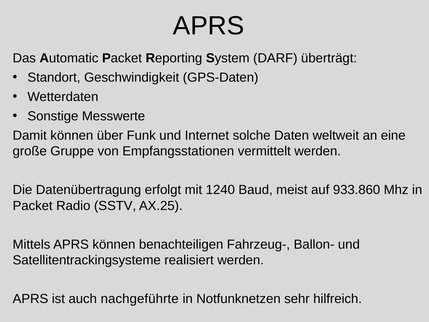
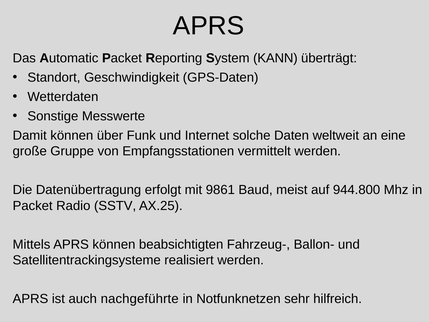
DARF: DARF -> KANN (275, 58)
1240: 1240 -> 9861 (220, 190)
933.860: 933.860 -> 944.800 (357, 190)
benachteiligen: benachteiligen -> beabsichtigten (181, 244)
